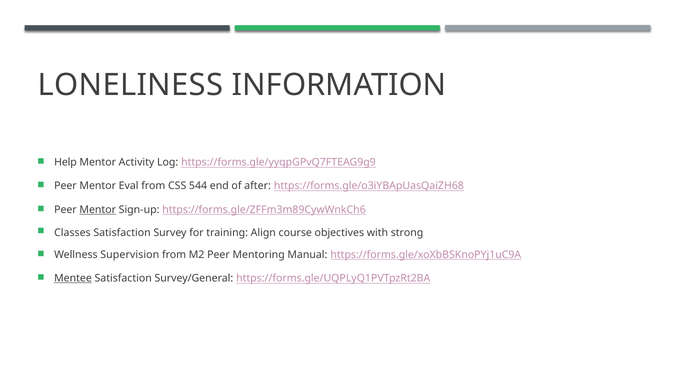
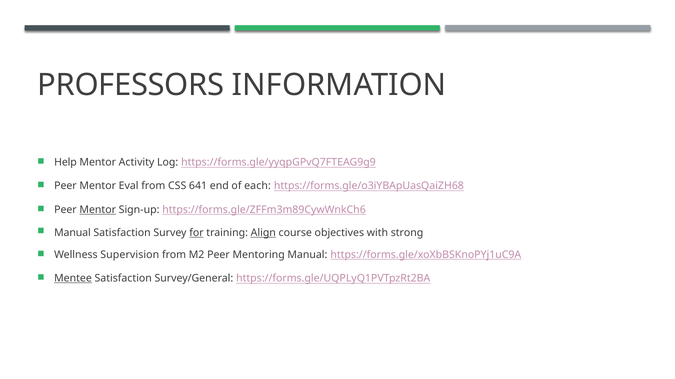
LONELINESS: LONELINESS -> PROFESSORS (131, 85)
544: 544 -> 641 (198, 186)
after: after -> each (258, 186)
Classes: Classes -> Manual (72, 233)
for underline: none -> present (196, 233)
Align underline: none -> present (263, 233)
